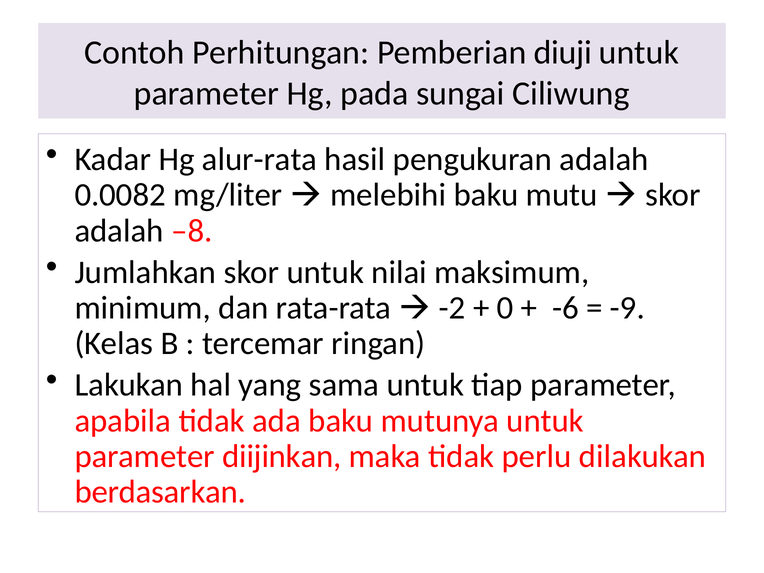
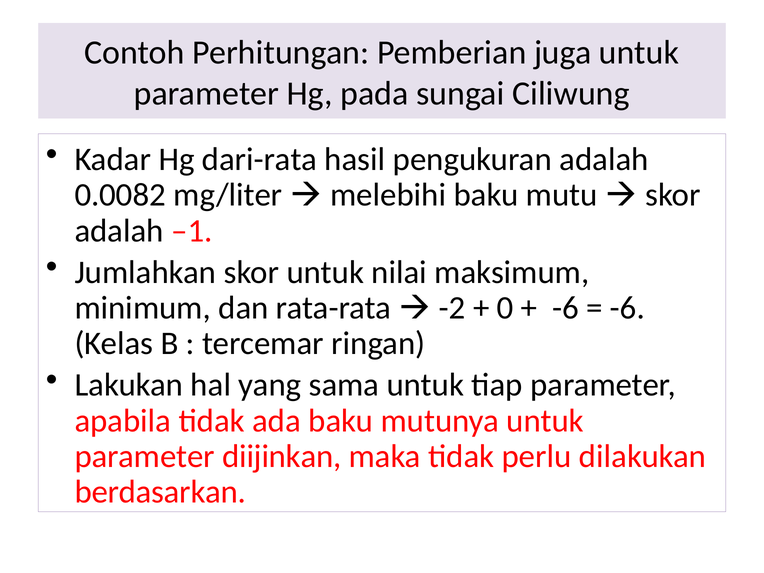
diuji: diuji -> juga (563, 53)
alur-rata: alur-rata -> dari-rata (260, 160)
–8: –8 -> –1 (192, 231)
-9: -9 -> -6 (627, 308)
